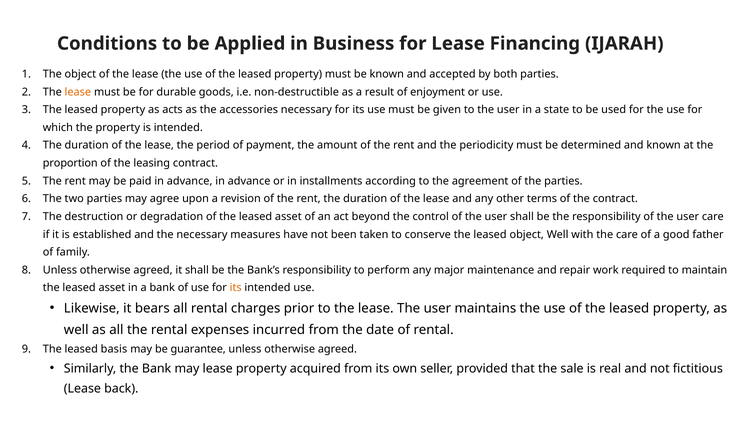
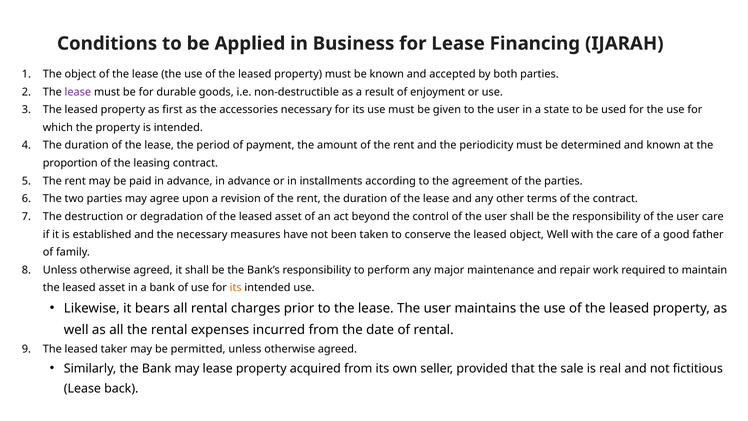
lease colour: orange -> purple (78, 92)
acts: acts -> first (172, 110)
basis: basis -> taker (114, 349)
guarantee: guarantee -> permitted (198, 349)
